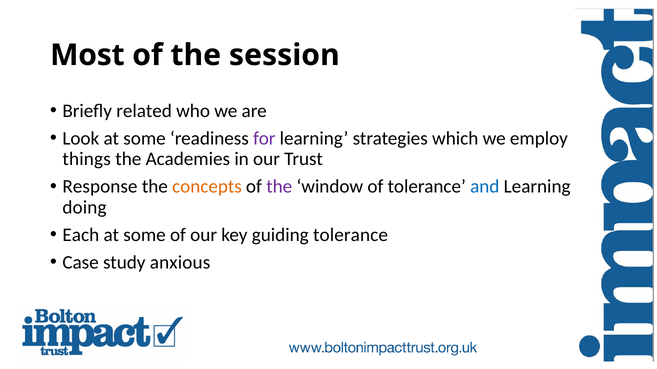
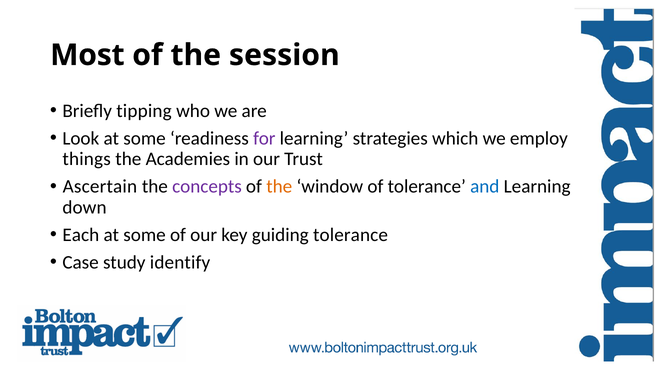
related: related -> tipping (144, 111)
Response: Response -> Ascertain (100, 187)
concepts colour: orange -> purple (207, 187)
the colour: purple -> orange (279, 187)
doing: doing -> down (84, 208)
anxious: anxious -> identify (180, 263)
